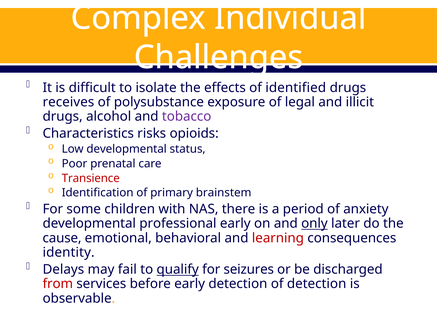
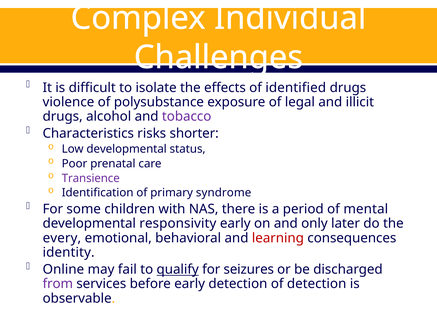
receives: receives -> violence (68, 102)
opioids: opioids -> shorter (194, 133)
Transience colour: red -> purple (91, 178)
brainstem: brainstem -> syndrome (224, 193)
anxiety: anxiety -> mental (366, 209)
professional: professional -> responsivity (178, 223)
only underline: present -> none (314, 223)
cause: cause -> every (62, 238)
Delays: Delays -> Online (63, 269)
from colour: red -> purple (58, 284)
